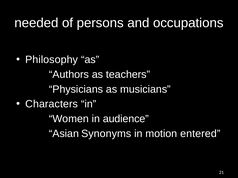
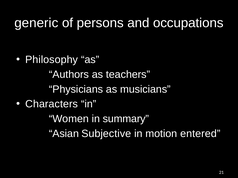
needed: needed -> generic (36, 23)
audience: audience -> summary (126, 119)
Synonyms: Synonyms -> Subjective (106, 134)
